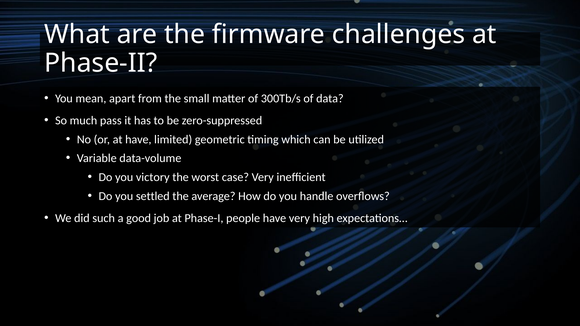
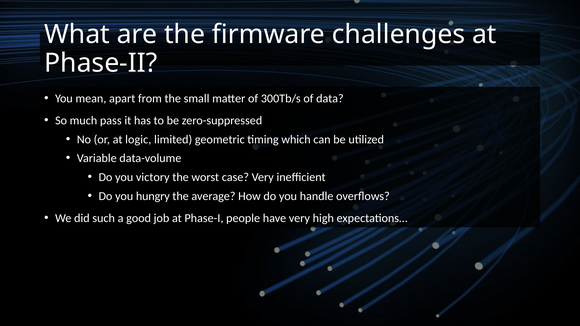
at have: have -> logic (138, 140)
settled: settled -> hungry (153, 196)
